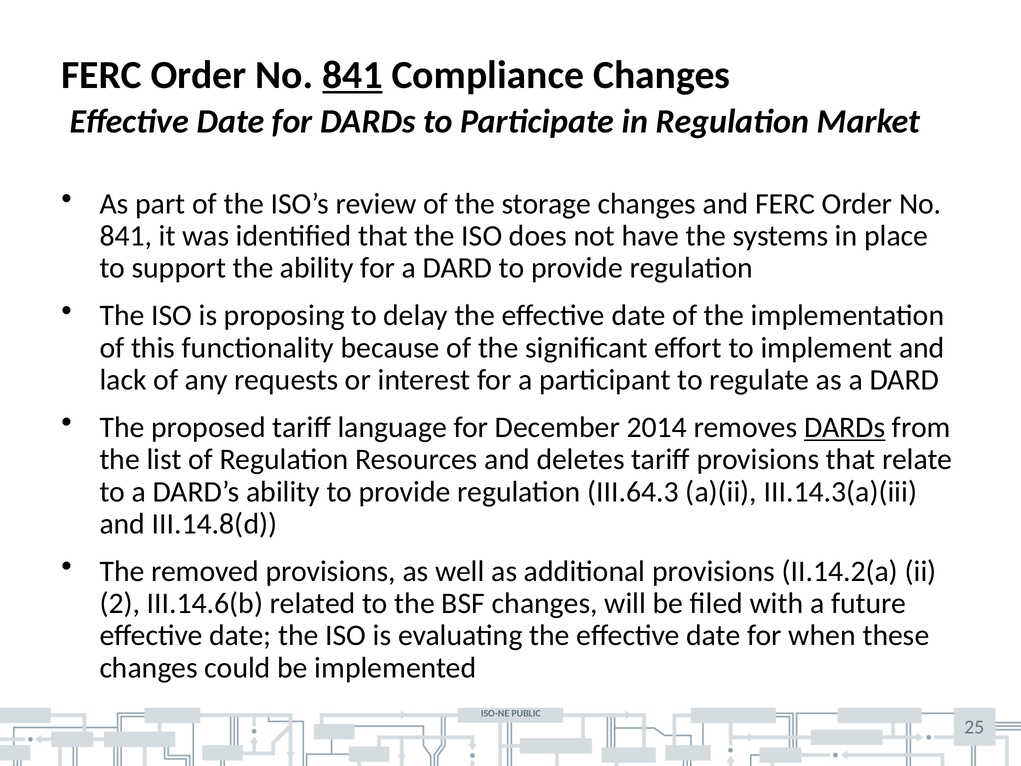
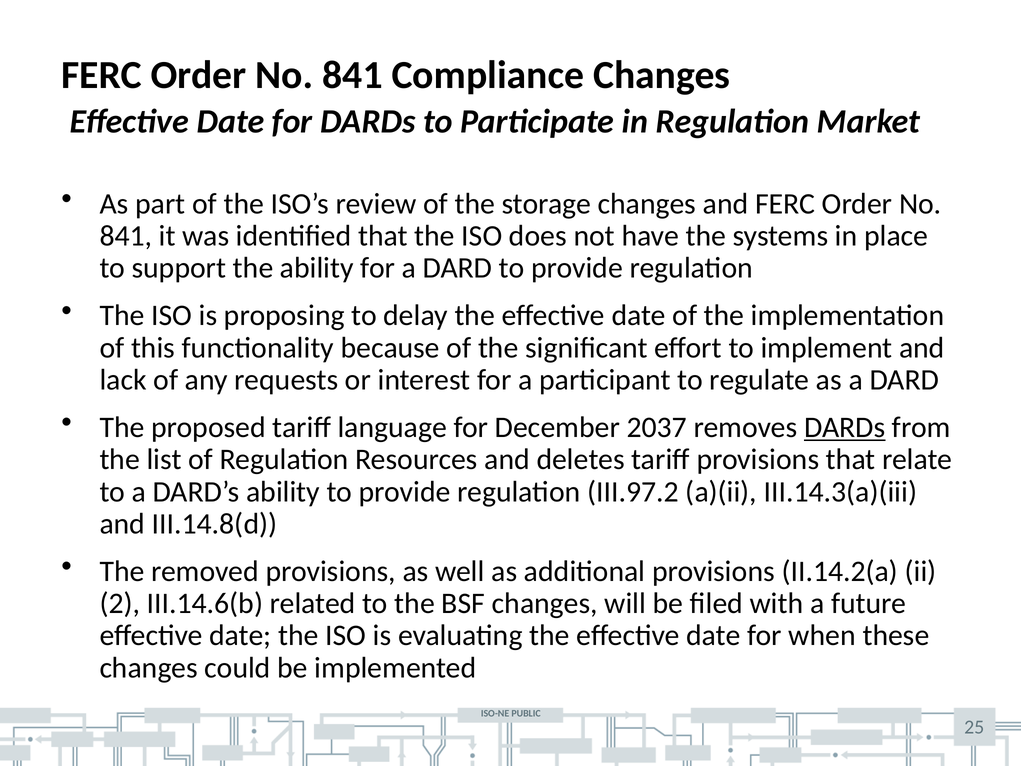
841 underline: present -> none (352, 75)
2014: 2014 -> 2037 (657, 427)
III.64.3: III.64.3 -> III.97.2 (633, 492)
